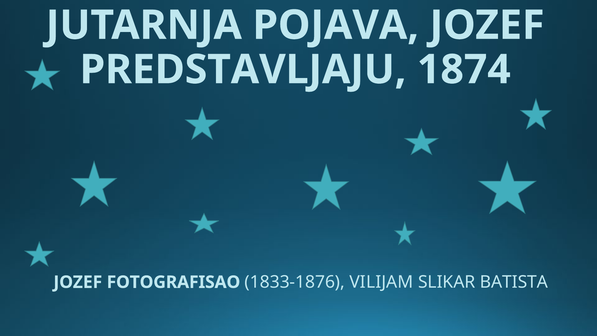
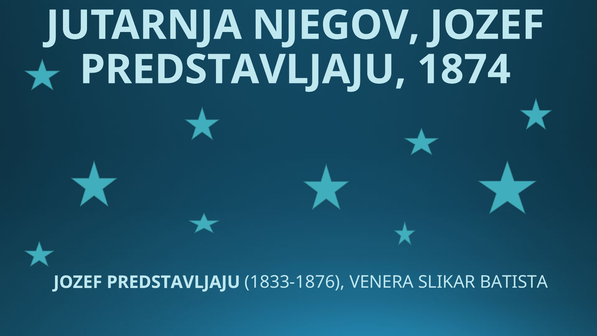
POJAVA: POJAVA -> NJEGOV (336, 25)
FOTOGRAFISAO: FOTOGRAFISAO -> PREDSTAVLJAJU (173, 282)
VILIJAM: VILIJAM -> VENERA (382, 282)
